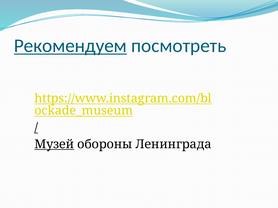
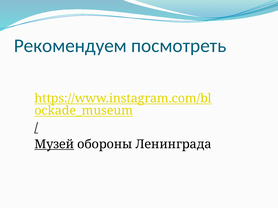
Рекомендуем underline: present -> none (70, 46)
